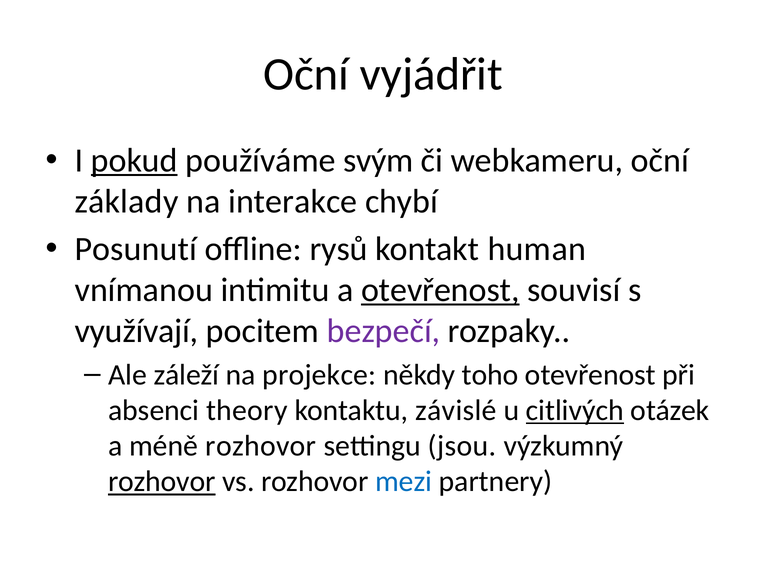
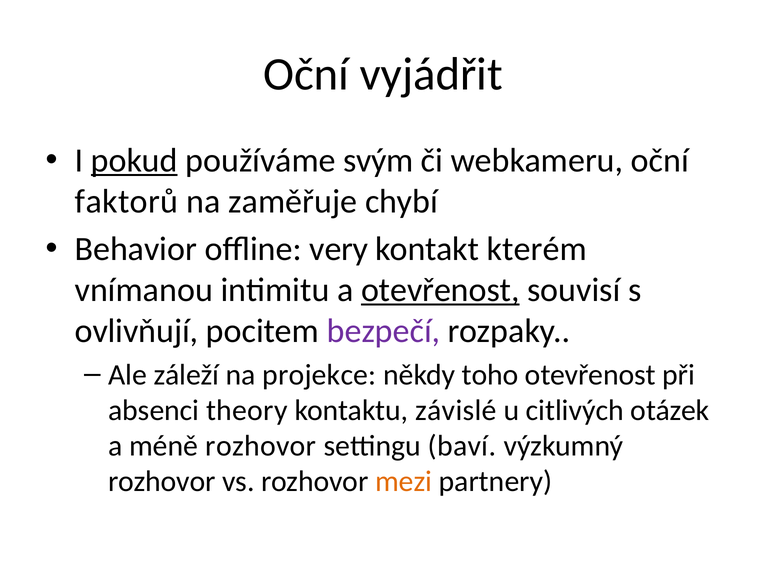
základy: základy -> faktorů (126, 202)
interakce: interakce -> zaměřuje (293, 202)
Posunutí: Posunutí -> Behavior (136, 249)
rysů: rysů -> very (339, 249)
human: human -> kterém (537, 249)
využívají: využívají -> ovlivňují (136, 331)
citlivých underline: present -> none (575, 411)
jsou: jsou -> baví (462, 446)
rozhovor underline: present -> none (162, 482)
mezi colour: blue -> orange (404, 482)
